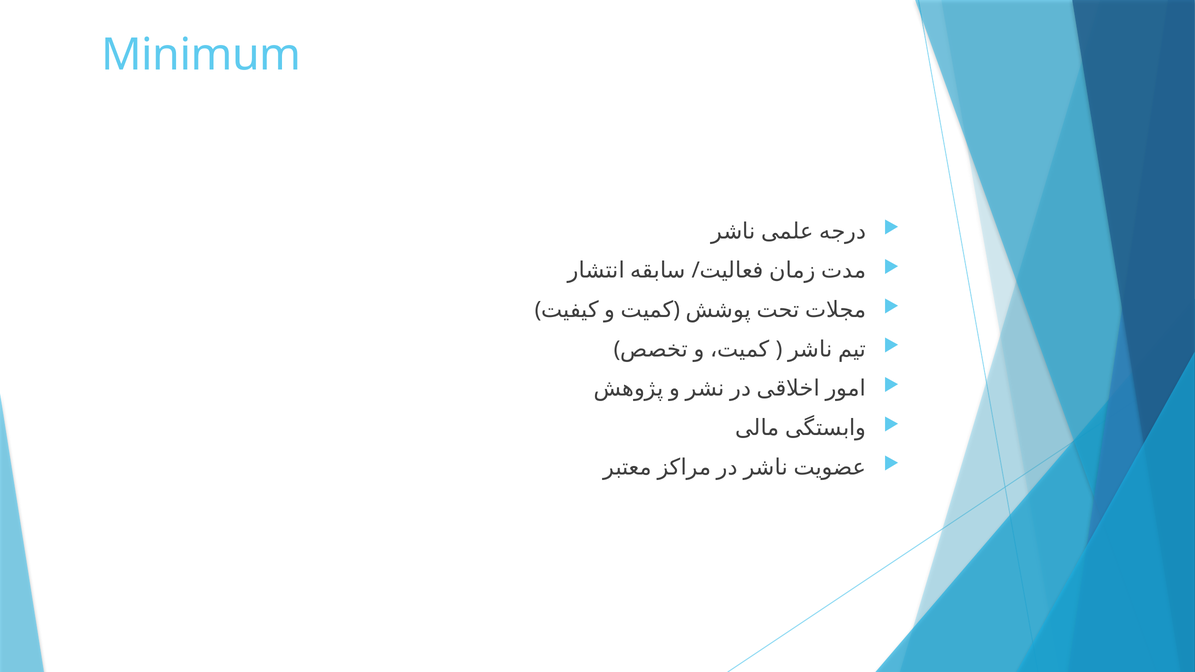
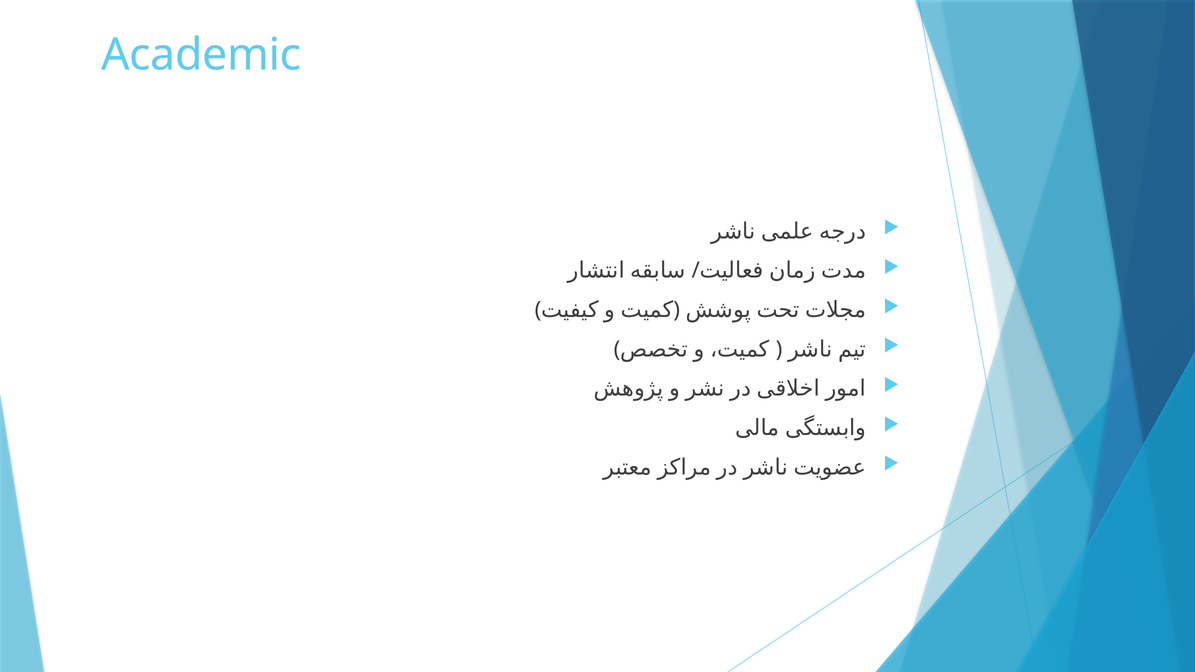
Minimum: Minimum -> Academic (201, 55)
